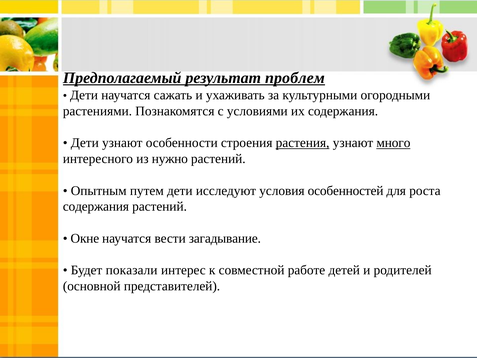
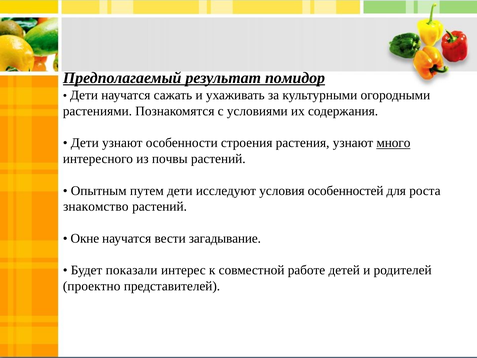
проблем: проблем -> помидор (295, 78)
растения underline: present -> none (303, 143)
нужно: нужно -> почвы (170, 159)
содержания: содержания -> знакомство (96, 206)
основной: основной -> проектно (92, 286)
